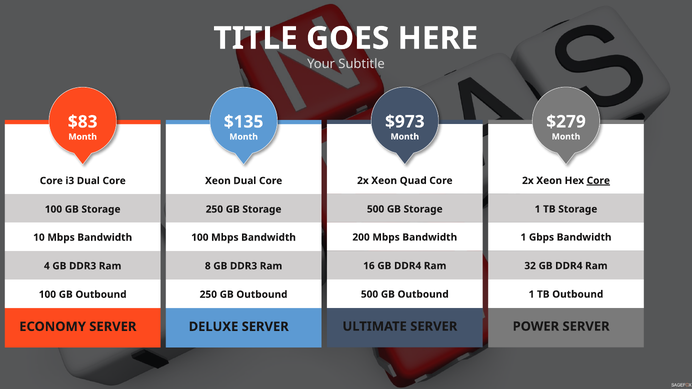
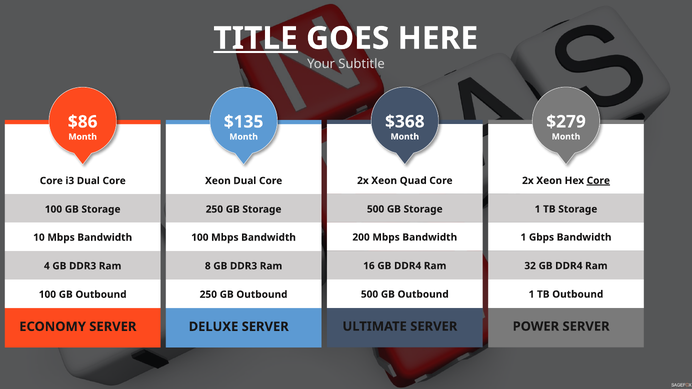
TITLE underline: none -> present (256, 38)
$973: $973 -> $368 (405, 122)
$83: $83 -> $86 (83, 122)
